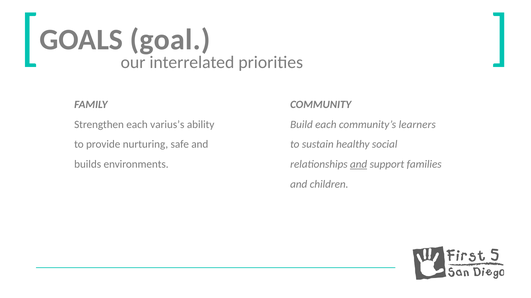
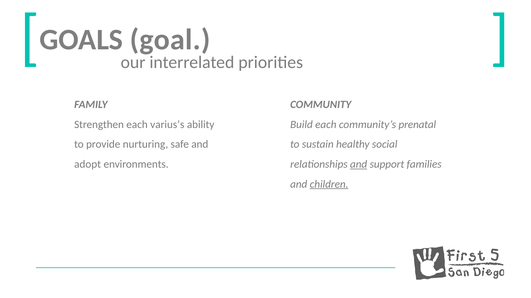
learners: learners -> prenatal (417, 125)
builds: builds -> adopt (88, 165)
children underline: none -> present (329, 184)
